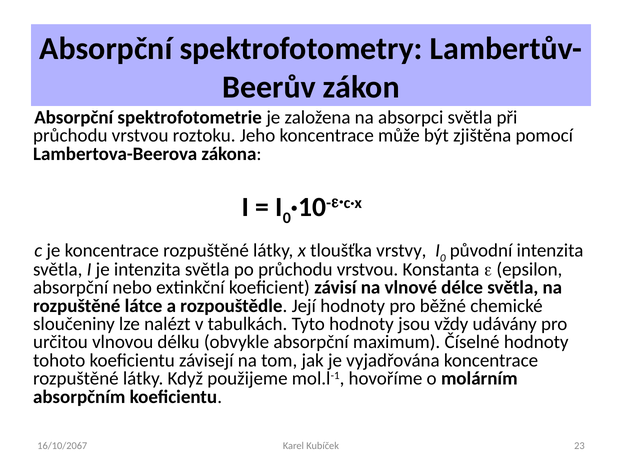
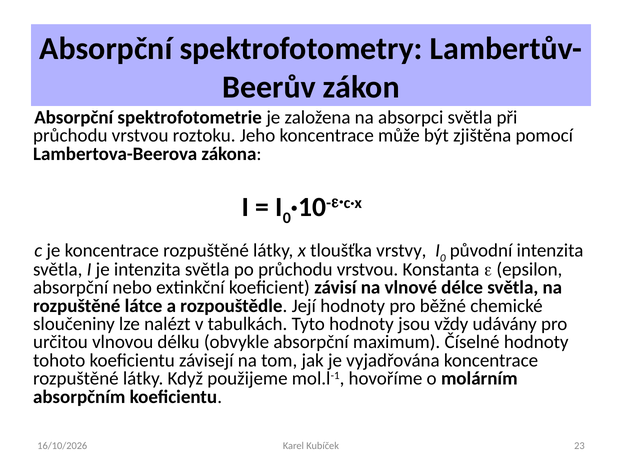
16/10/2067: 16/10/2067 -> 16/10/2026 (62, 445)
